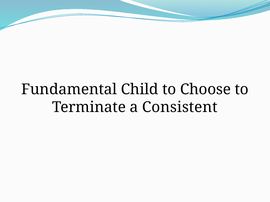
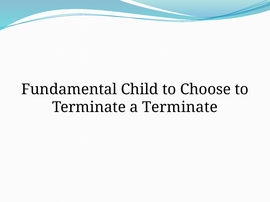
a Consistent: Consistent -> Terminate (180, 107)
